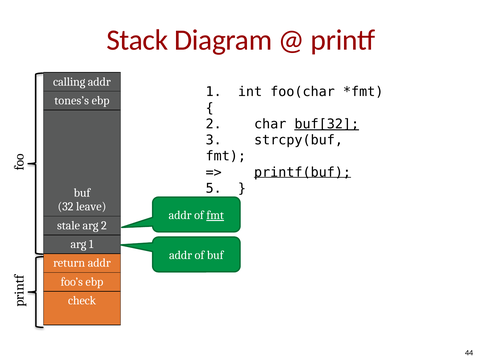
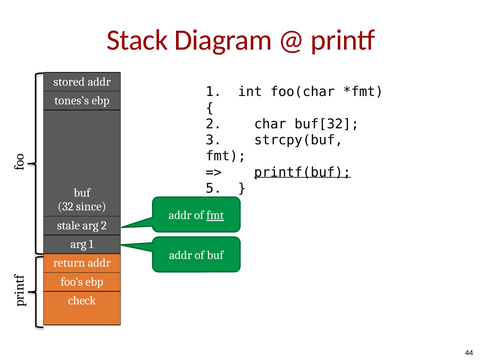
calling: calling -> stored (69, 82)
buf[32 underline: present -> none (327, 124)
leave: leave -> since (91, 206)
